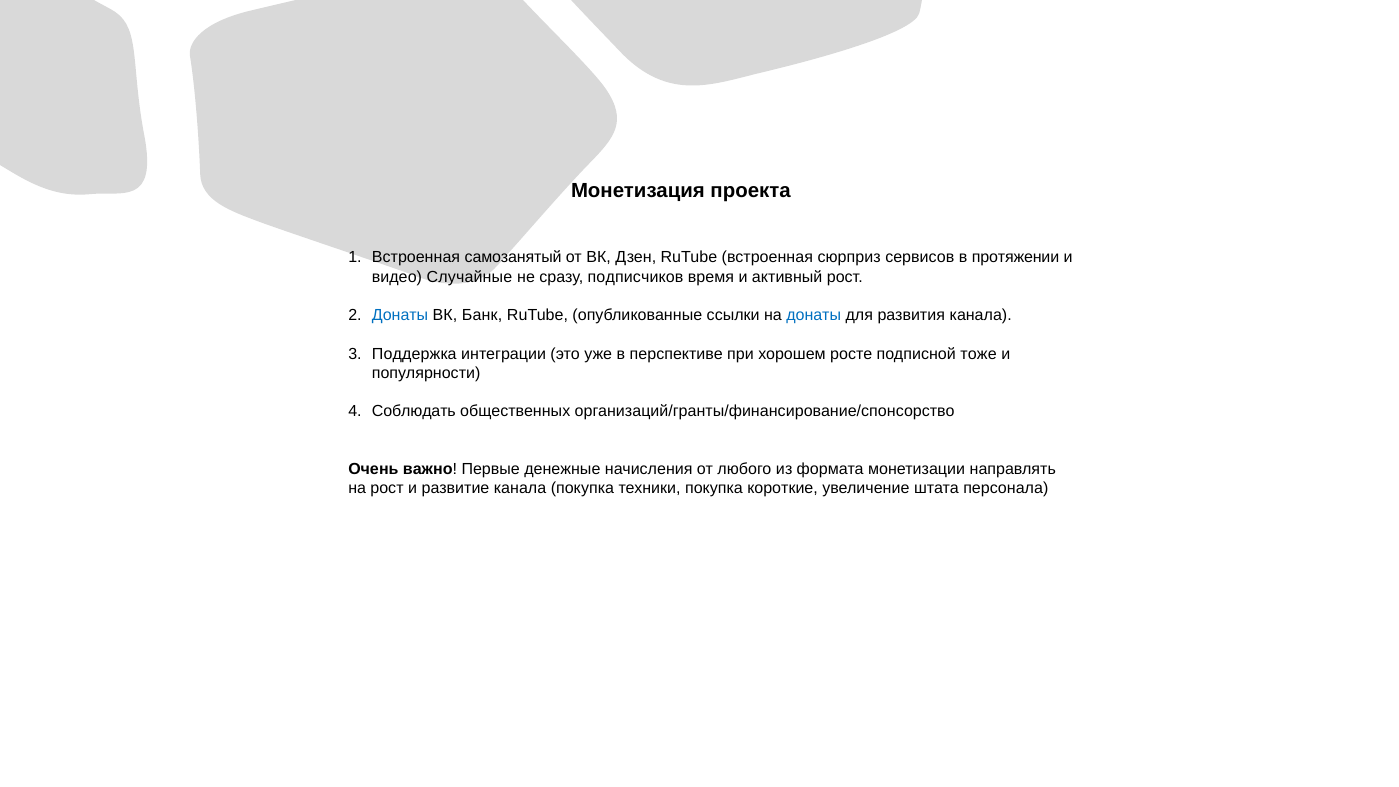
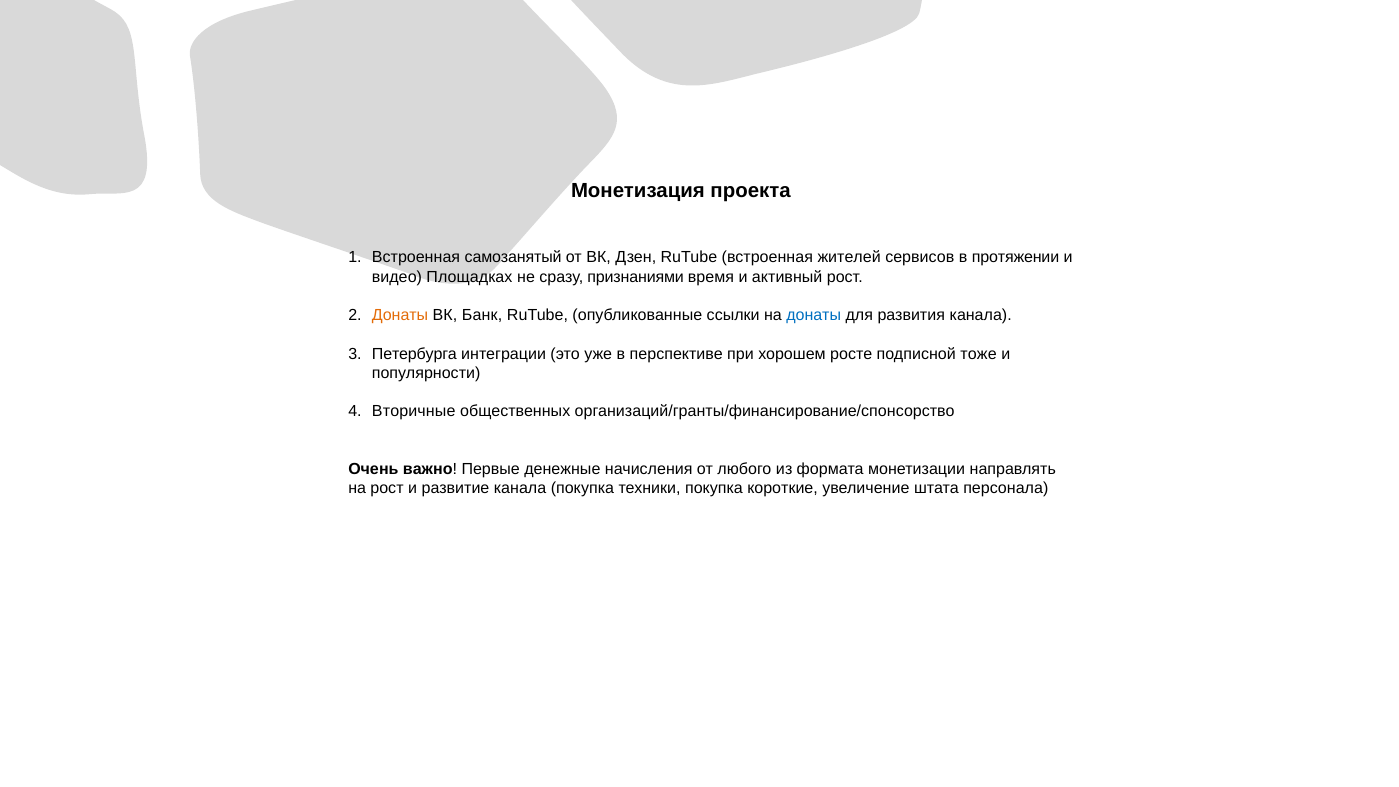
сюрприз: сюрприз -> жителей (849, 257)
Случайные: Случайные -> Площадках (469, 277)
подписчиков: подписчиков -> признаниями (636, 277)
Донаты colour: blue -> orange (400, 315)
Поддержка: Поддержка -> Петербурга (414, 354)
Соблюдать: Соблюдать -> Вторичные (414, 411)
